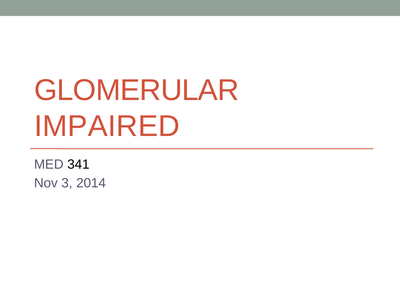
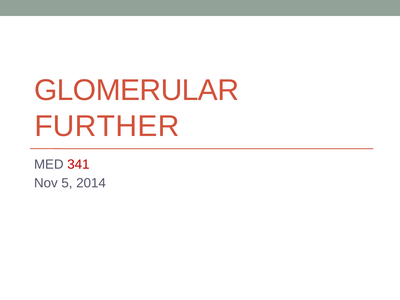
IMPAIRED: IMPAIRED -> FURTHER (107, 126)
341 colour: black -> red (78, 164)
3: 3 -> 5 (67, 183)
